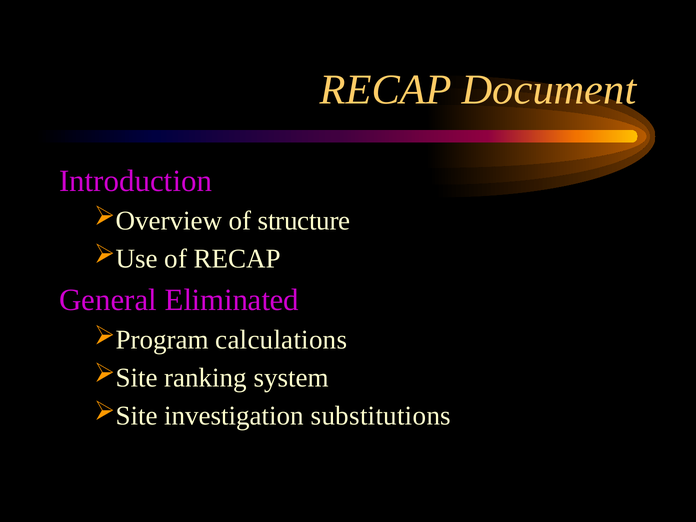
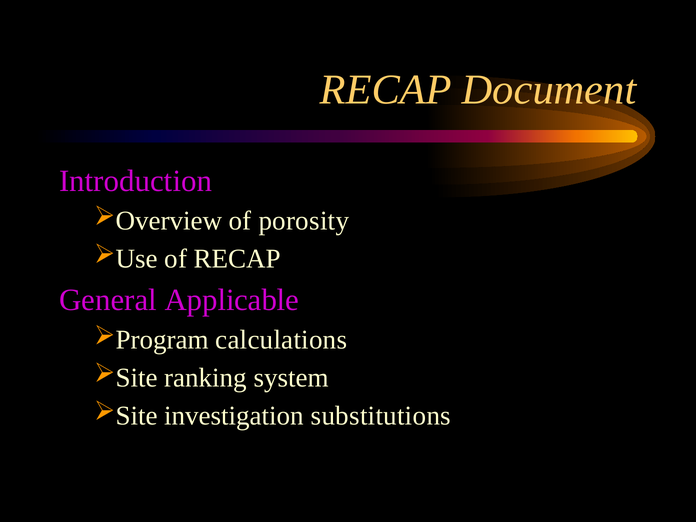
structure: structure -> porosity (304, 221)
Eliminated: Eliminated -> Applicable (232, 300)
